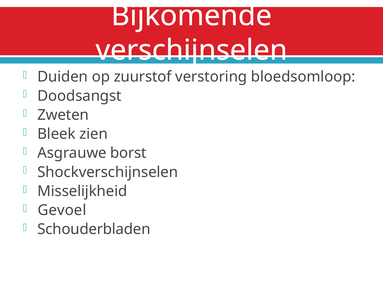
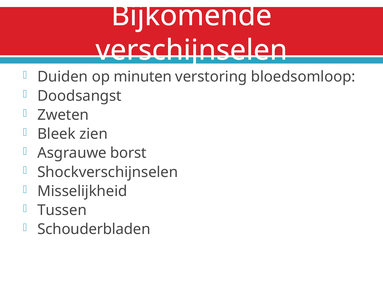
zuurstof: zuurstof -> minuten (143, 77)
Gevoel: Gevoel -> Tussen (62, 210)
